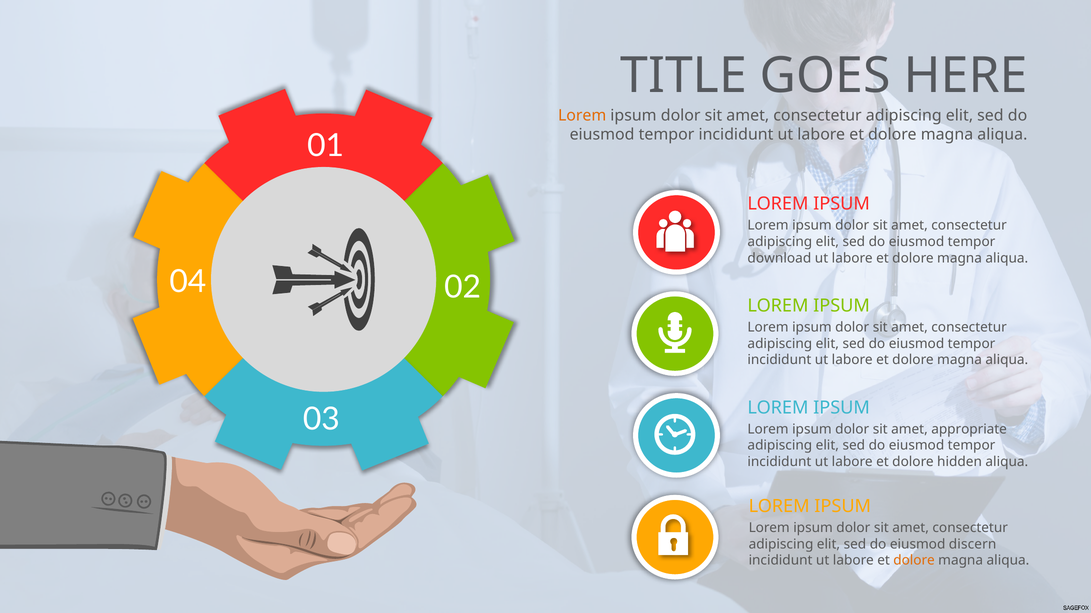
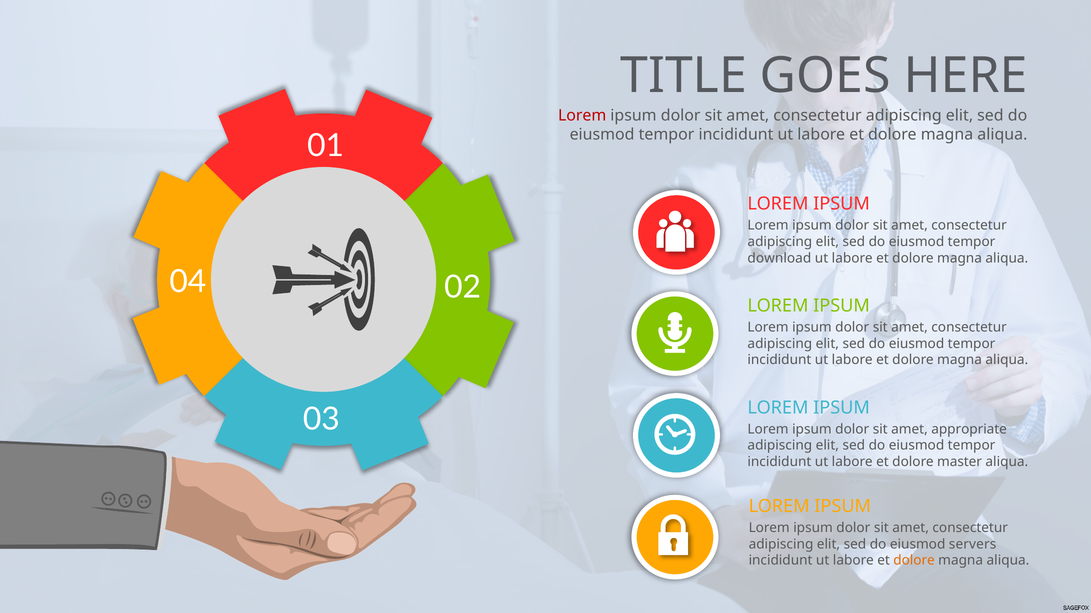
Lorem colour: orange -> red (582, 116)
hidden: hidden -> master (960, 462)
discern: discern -> servers (973, 545)
